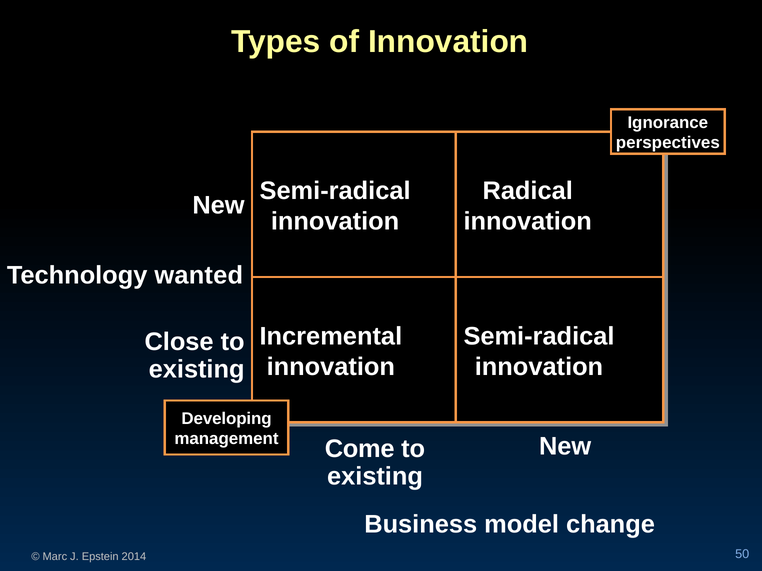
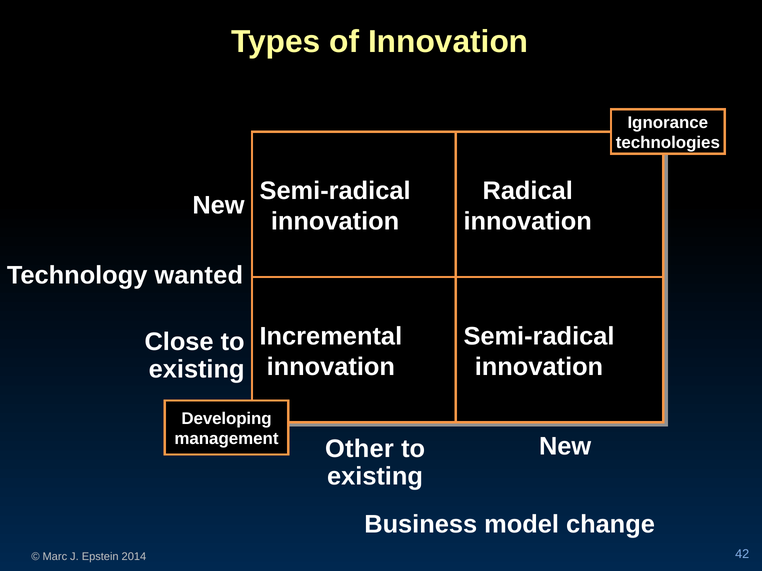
perspectives: perspectives -> technologies (668, 143)
Come: Come -> Other (359, 450)
50: 50 -> 42 (742, 555)
